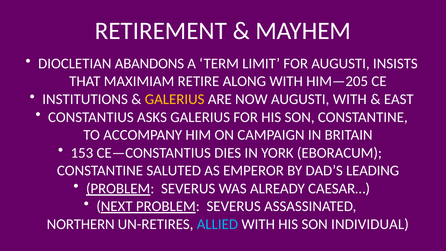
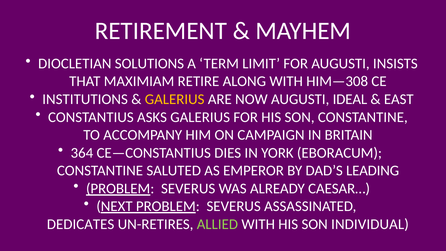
ABANDONS: ABANDONS -> SOLUTIONS (149, 64)
HIM—205: HIM—205 -> HIM—308 (337, 81)
AUGUSTI WITH: WITH -> IDEAL (350, 99)
153: 153 -> 364 (82, 153)
NORTHERN: NORTHERN -> DEDICATES (81, 224)
ALLIED colour: light blue -> light green (217, 224)
